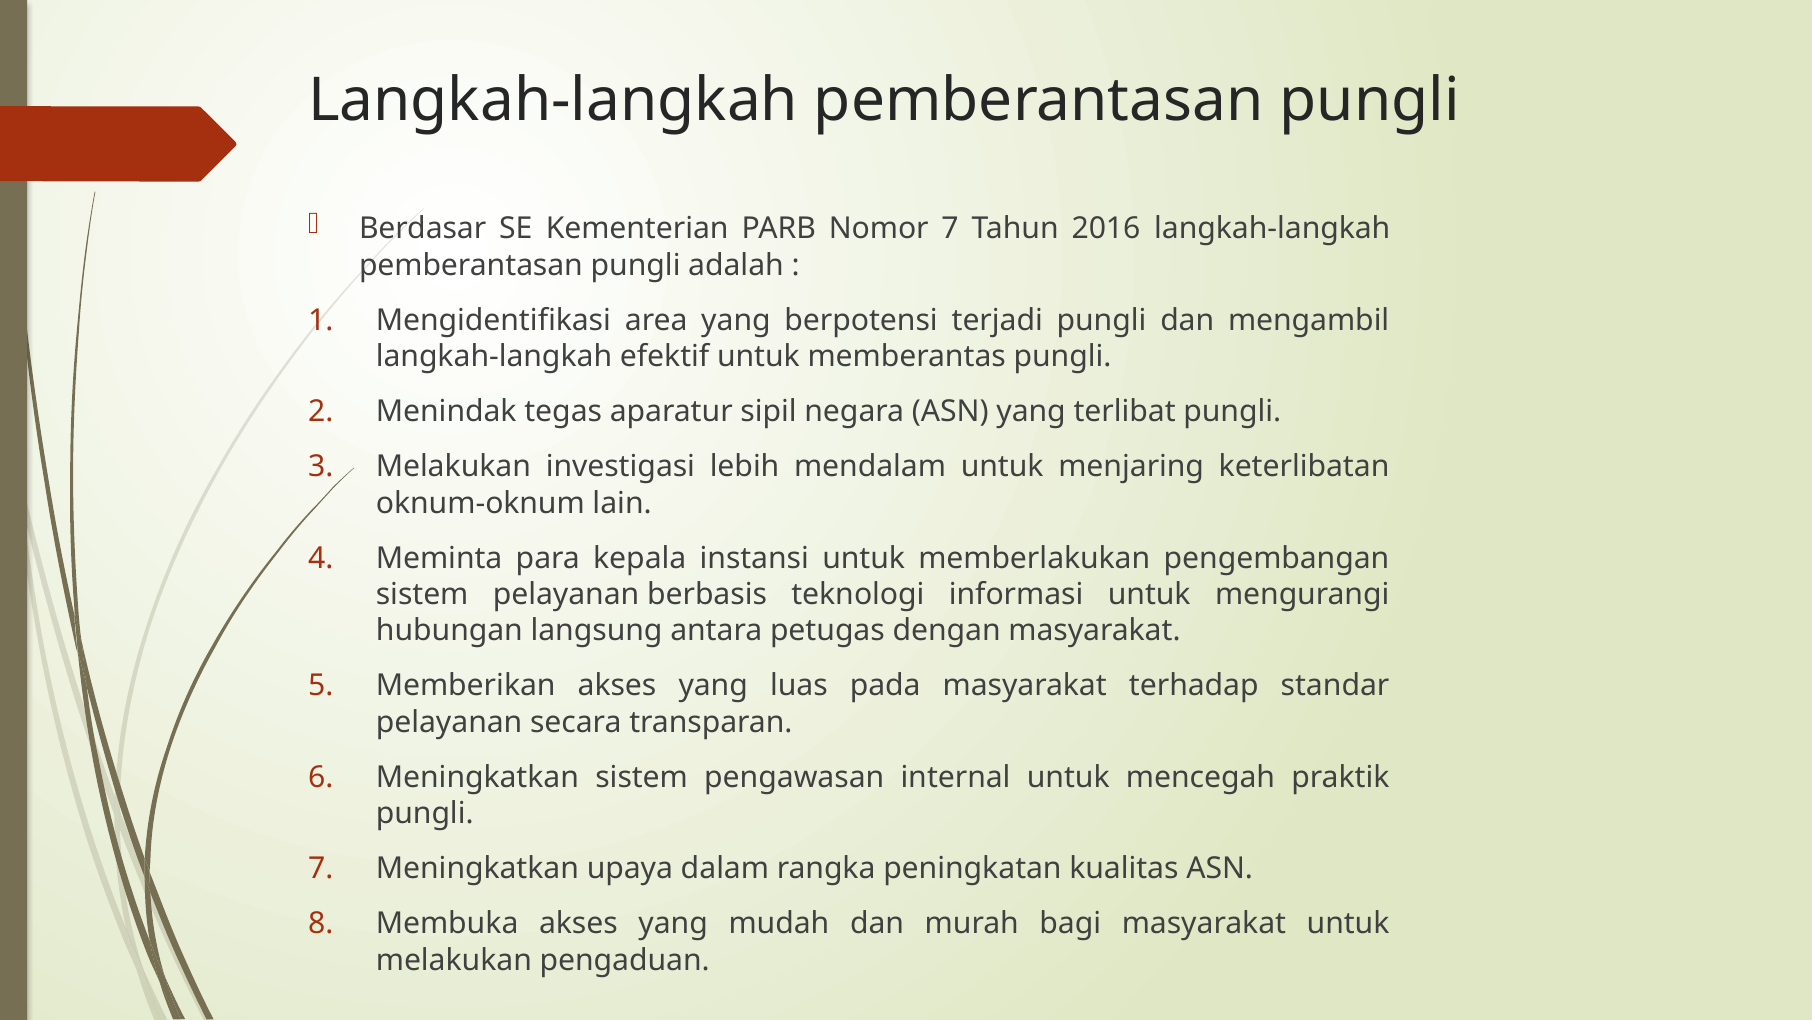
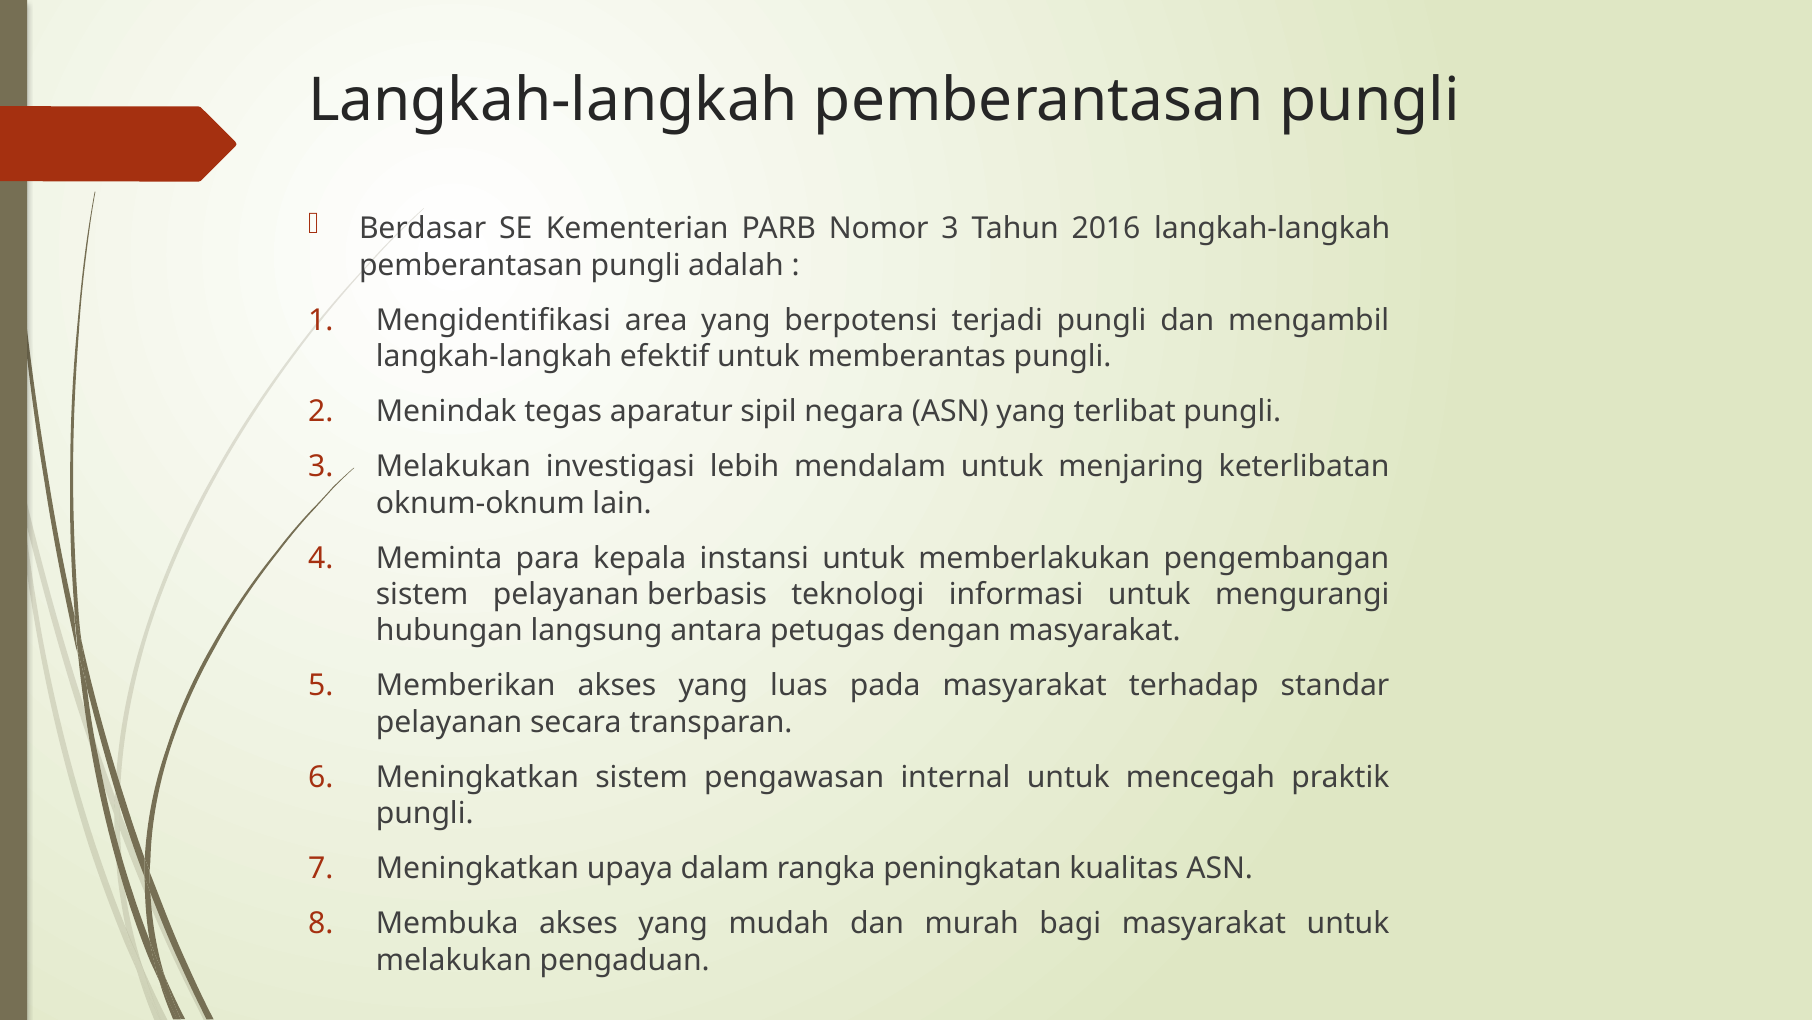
Nomor 7: 7 -> 3 (950, 229)
